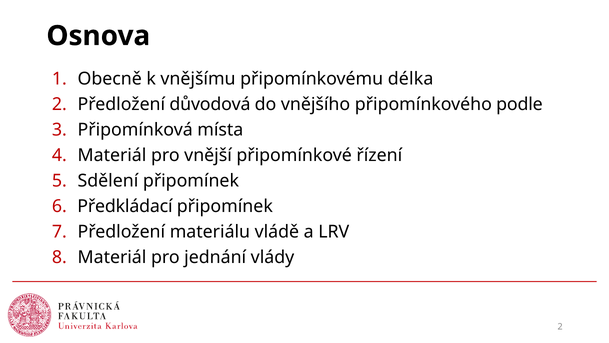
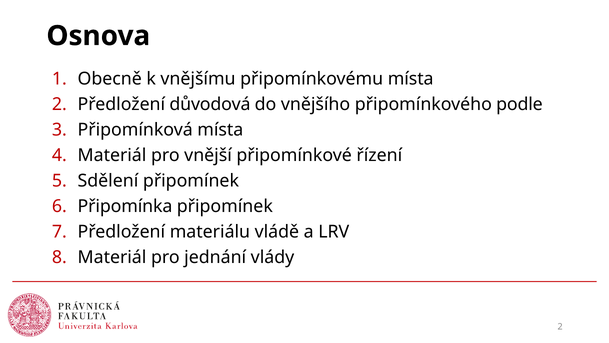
připomínkovému délka: délka -> místa (411, 79)
Předkládací: Předkládací -> Připomínka (125, 206)
